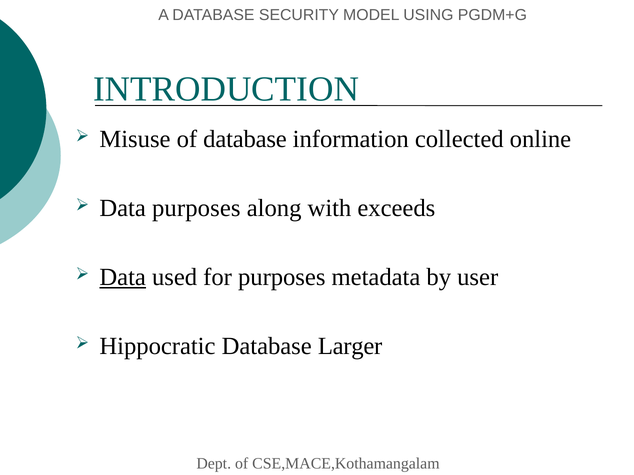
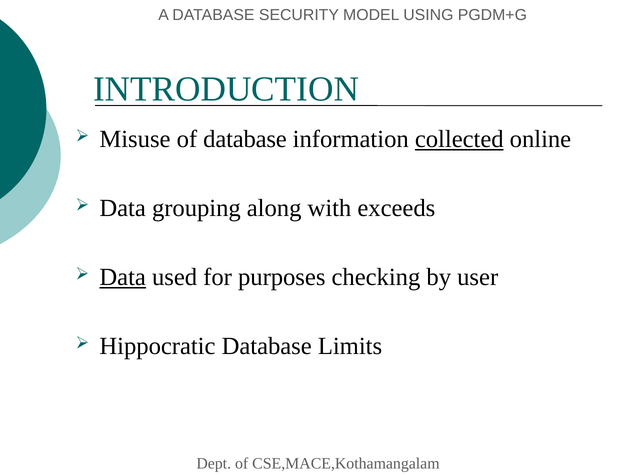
collected underline: none -> present (459, 139)
Data purposes: purposes -> grouping (196, 209)
metadata: metadata -> checking (376, 278)
Larger: Larger -> Limits (350, 347)
